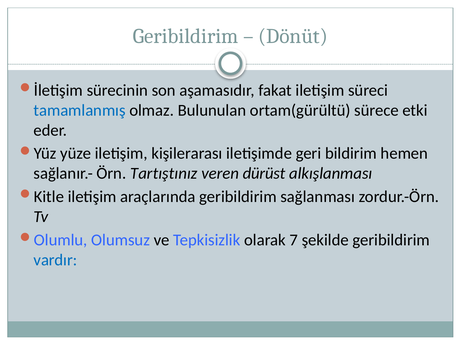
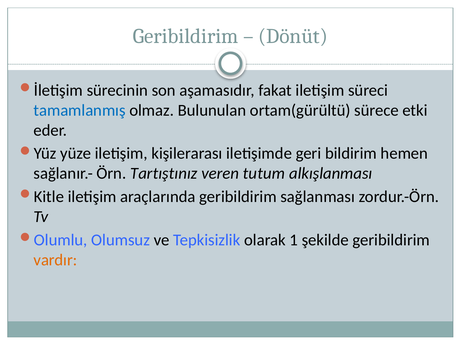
dürüst: dürüst -> tutum (264, 174)
7: 7 -> 1 (294, 241)
vardır colour: blue -> orange (55, 261)
